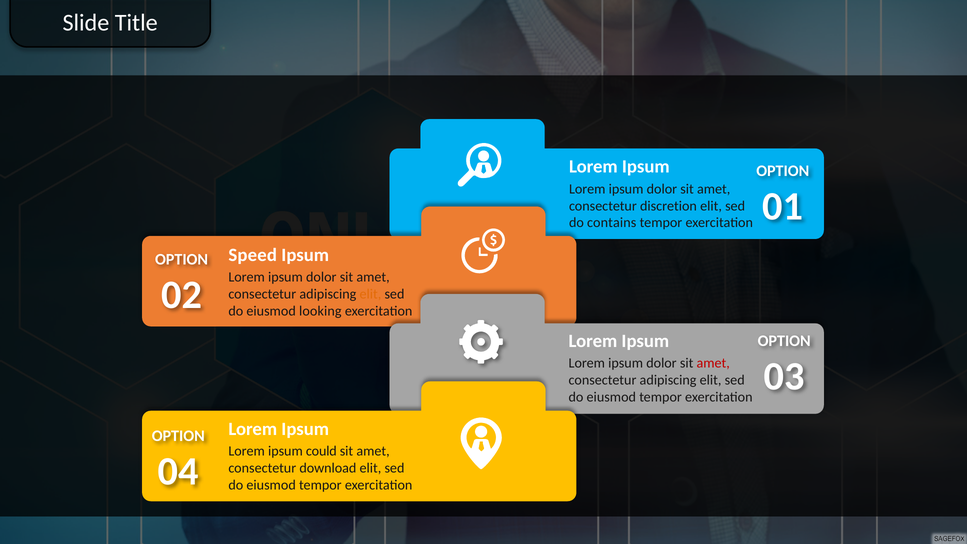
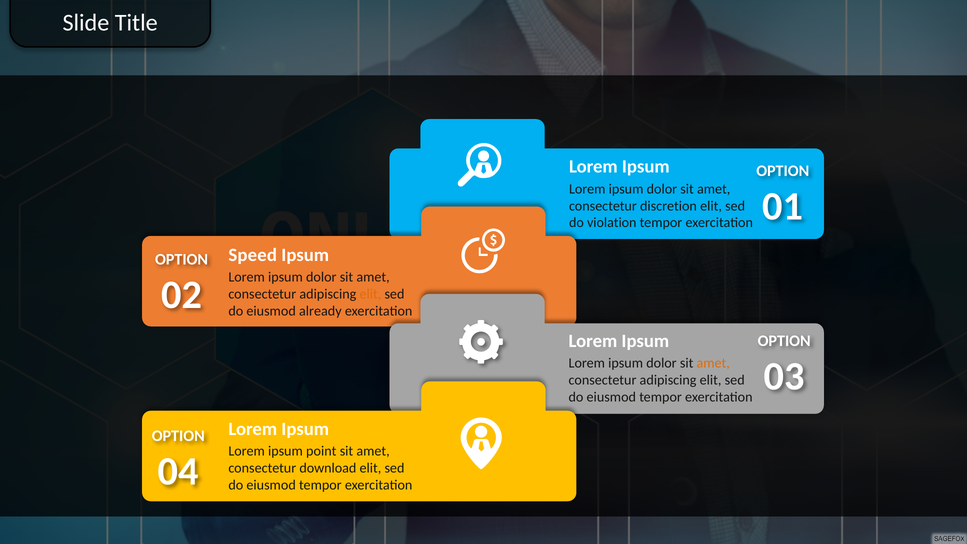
contains: contains -> violation (612, 223)
looking: looking -> already (320, 311)
amet colour: red -> orange (713, 363)
could: could -> point (321, 451)
